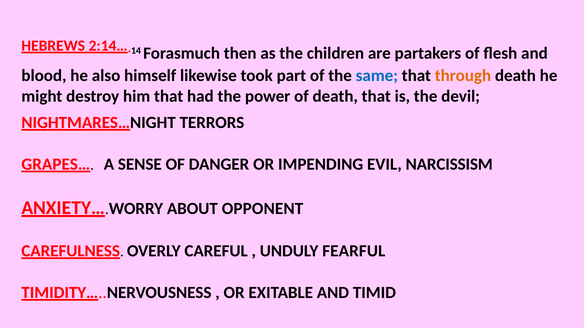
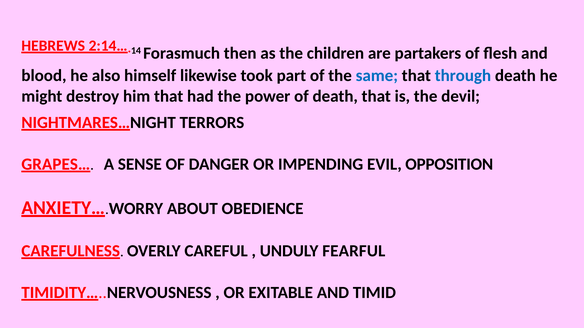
through colour: orange -> blue (463, 76)
NARCISSISM: NARCISSISM -> OPPOSITION (449, 165)
OPPONENT: OPPONENT -> OBEDIENCE (263, 209)
